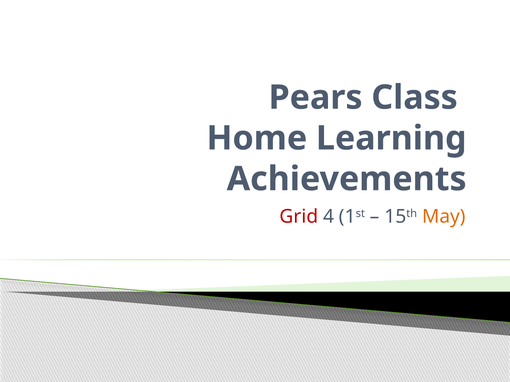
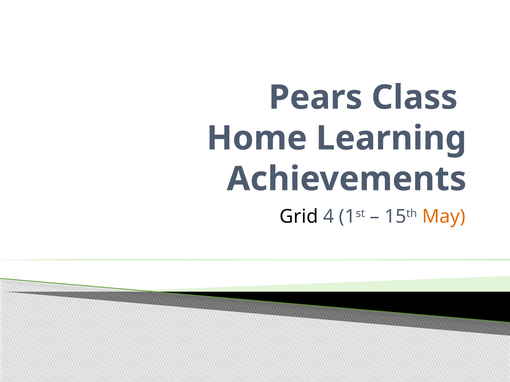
Grid colour: red -> black (299, 217)
